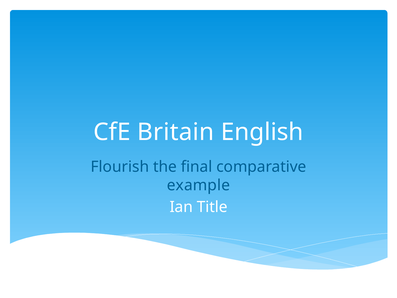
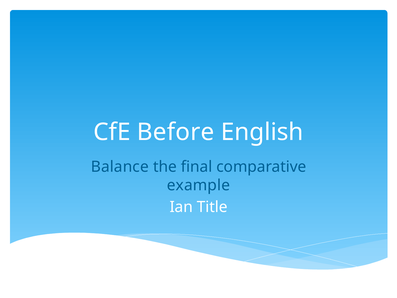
Britain: Britain -> Before (176, 132)
Flourish: Flourish -> Balance (120, 167)
